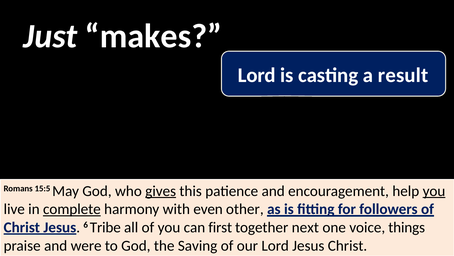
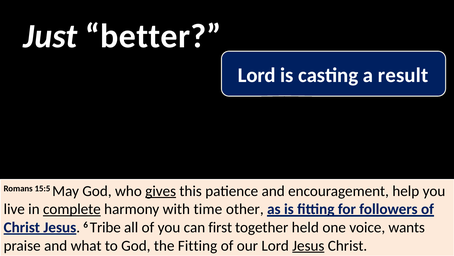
makes: makes -> better (153, 36)
you underline: present -> none (434, 191)
even: even -> time (208, 209)
next: next -> held (305, 227)
things: things -> wants (407, 227)
were: were -> what (86, 245)
the Saving: Saving -> Fitting (198, 245)
Jesus underline: none -> present (308, 245)
